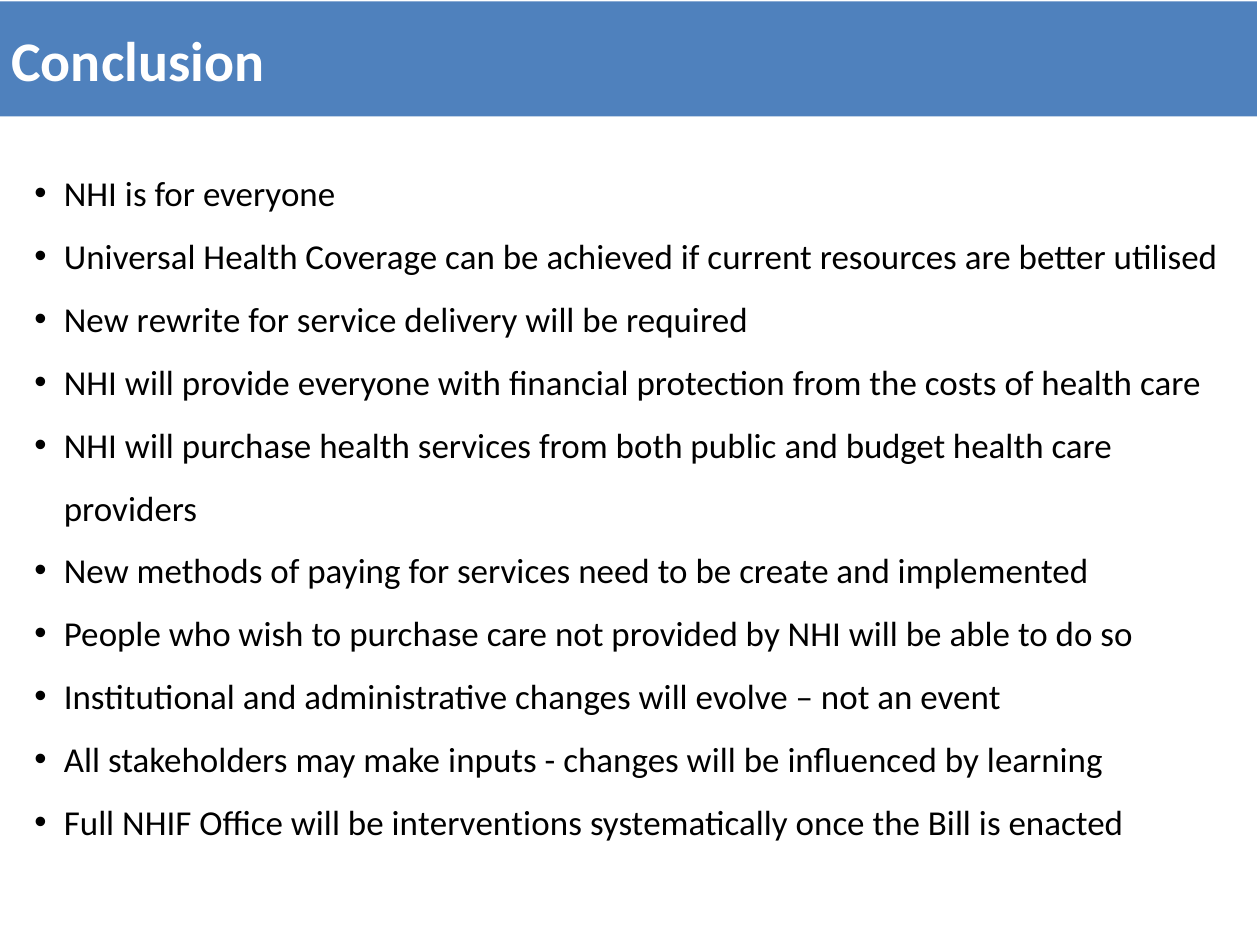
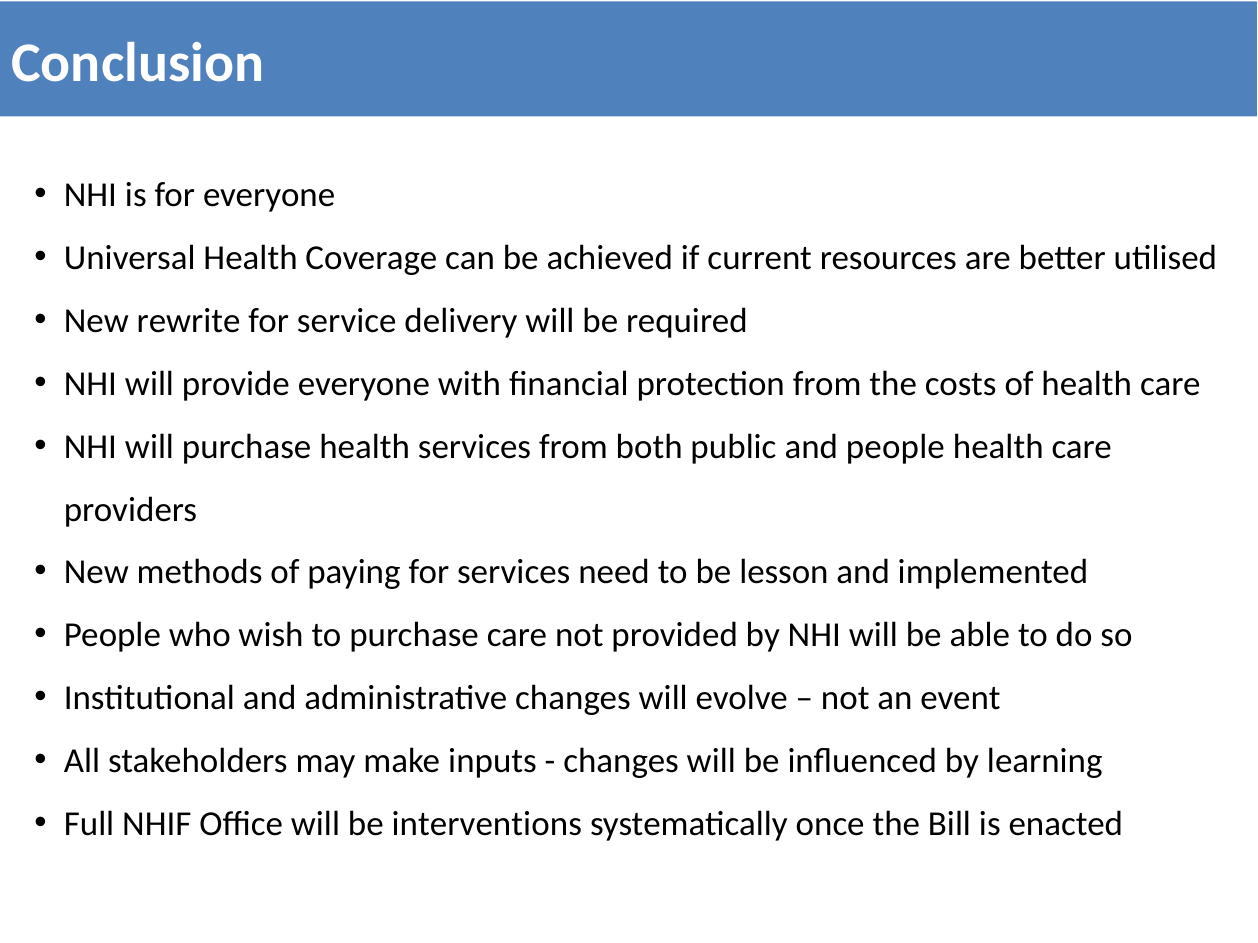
and budget: budget -> people (895, 447)
create: create -> lesson (784, 573)
